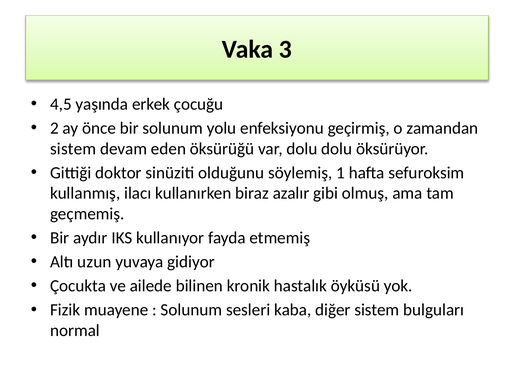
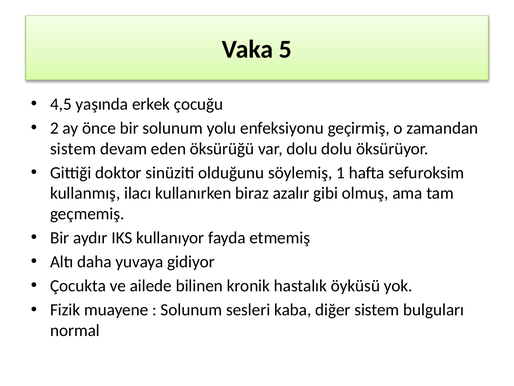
3: 3 -> 5 (285, 49)
uzun: uzun -> daha (94, 262)
